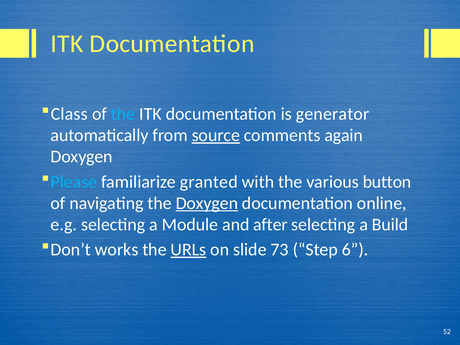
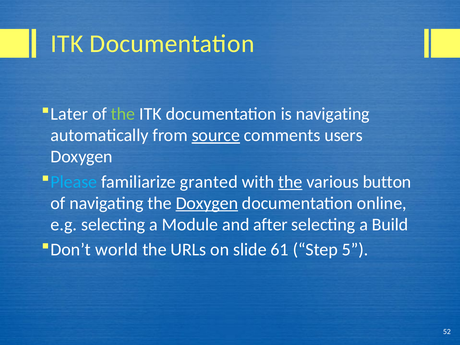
Class: Class -> Later (69, 114)
the colour: light blue -> light green (123, 114)
is generator: generator -> navigating (333, 114)
again: again -> users (344, 135)
the underline: none -> present (290, 182)
works: works -> world (116, 250)
URLs underline: present -> none (188, 250)
73: 73 -> 61 (280, 250)
6: 6 -> 5 (355, 250)
